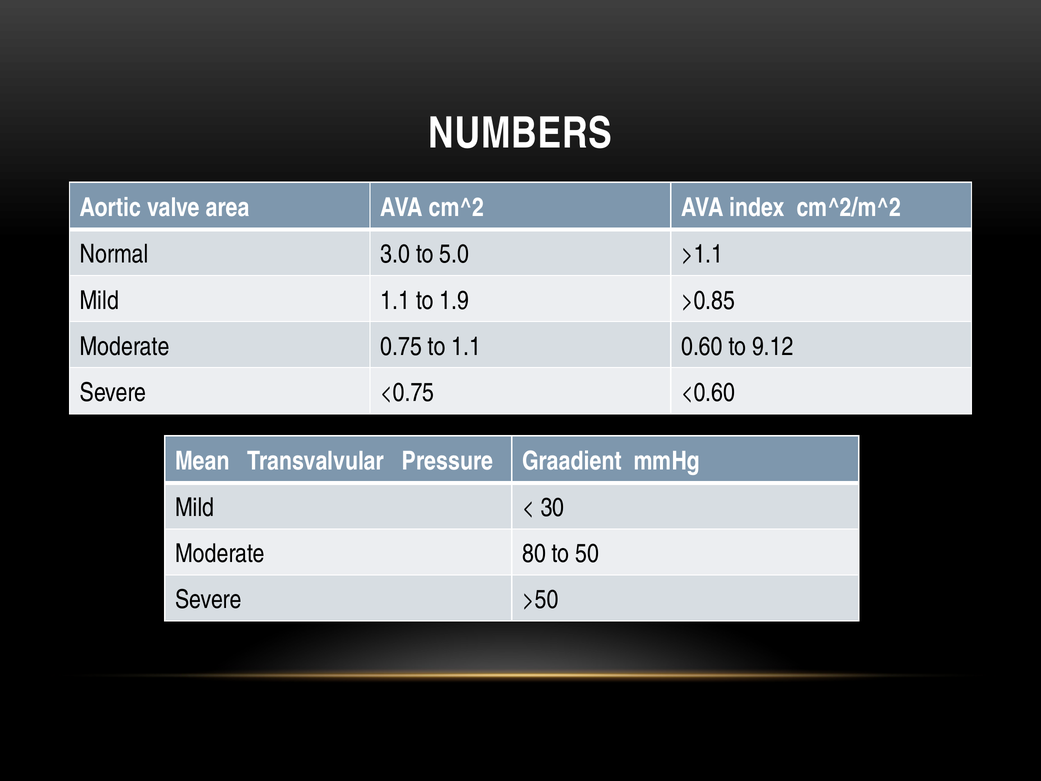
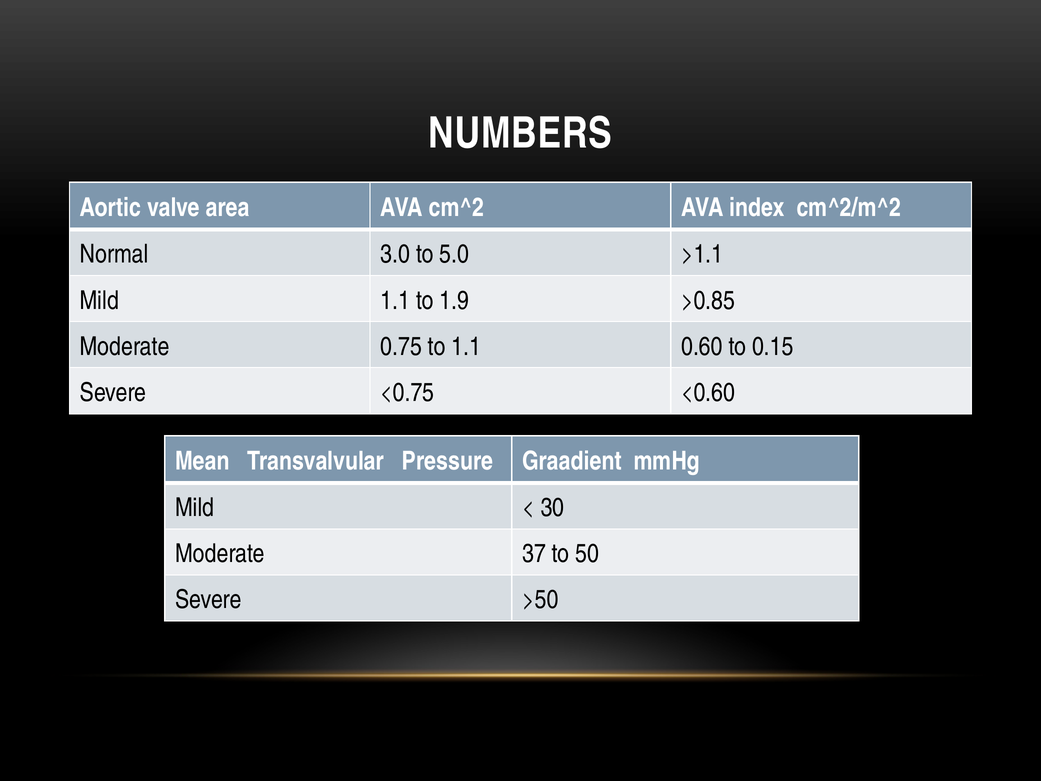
9.12: 9.12 -> 0.15 (773, 346)
80: 80 -> 37 (534, 554)
